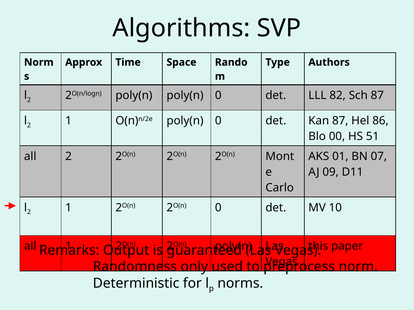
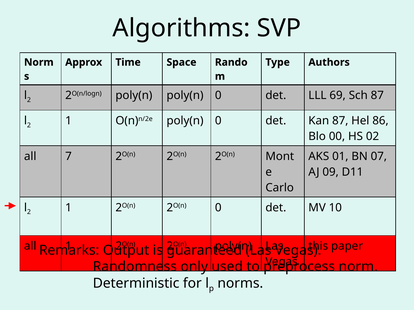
82: 82 -> 69 (338, 96)
51: 51 -> 02 (373, 137)
all 2: 2 -> 7 (69, 157)
